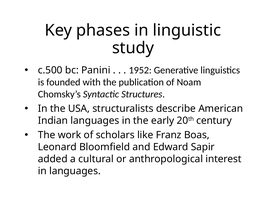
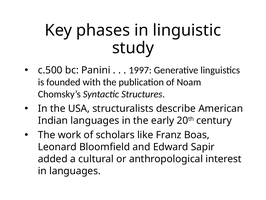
1952: 1952 -> 1997 (140, 70)
